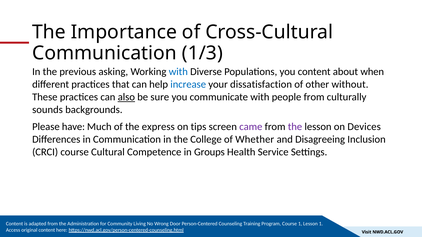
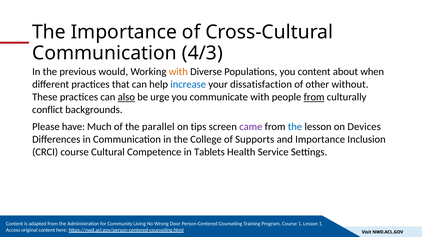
1/3: 1/3 -> 4/3 (202, 53)
asking: asking -> would (113, 72)
with colour: blue -> orange (178, 72)
sure: sure -> urge (160, 97)
from underline: none -> present (314, 97)
sounds: sounds -> conflict (48, 110)
express: express -> parallel (158, 127)
the colour: purple -> blue (295, 127)
Whether: Whether -> Supports (255, 140)
and Disagreeing: Disagreeing -> Importance (320, 140)
Groups: Groups -> Tablets (209, 152)
